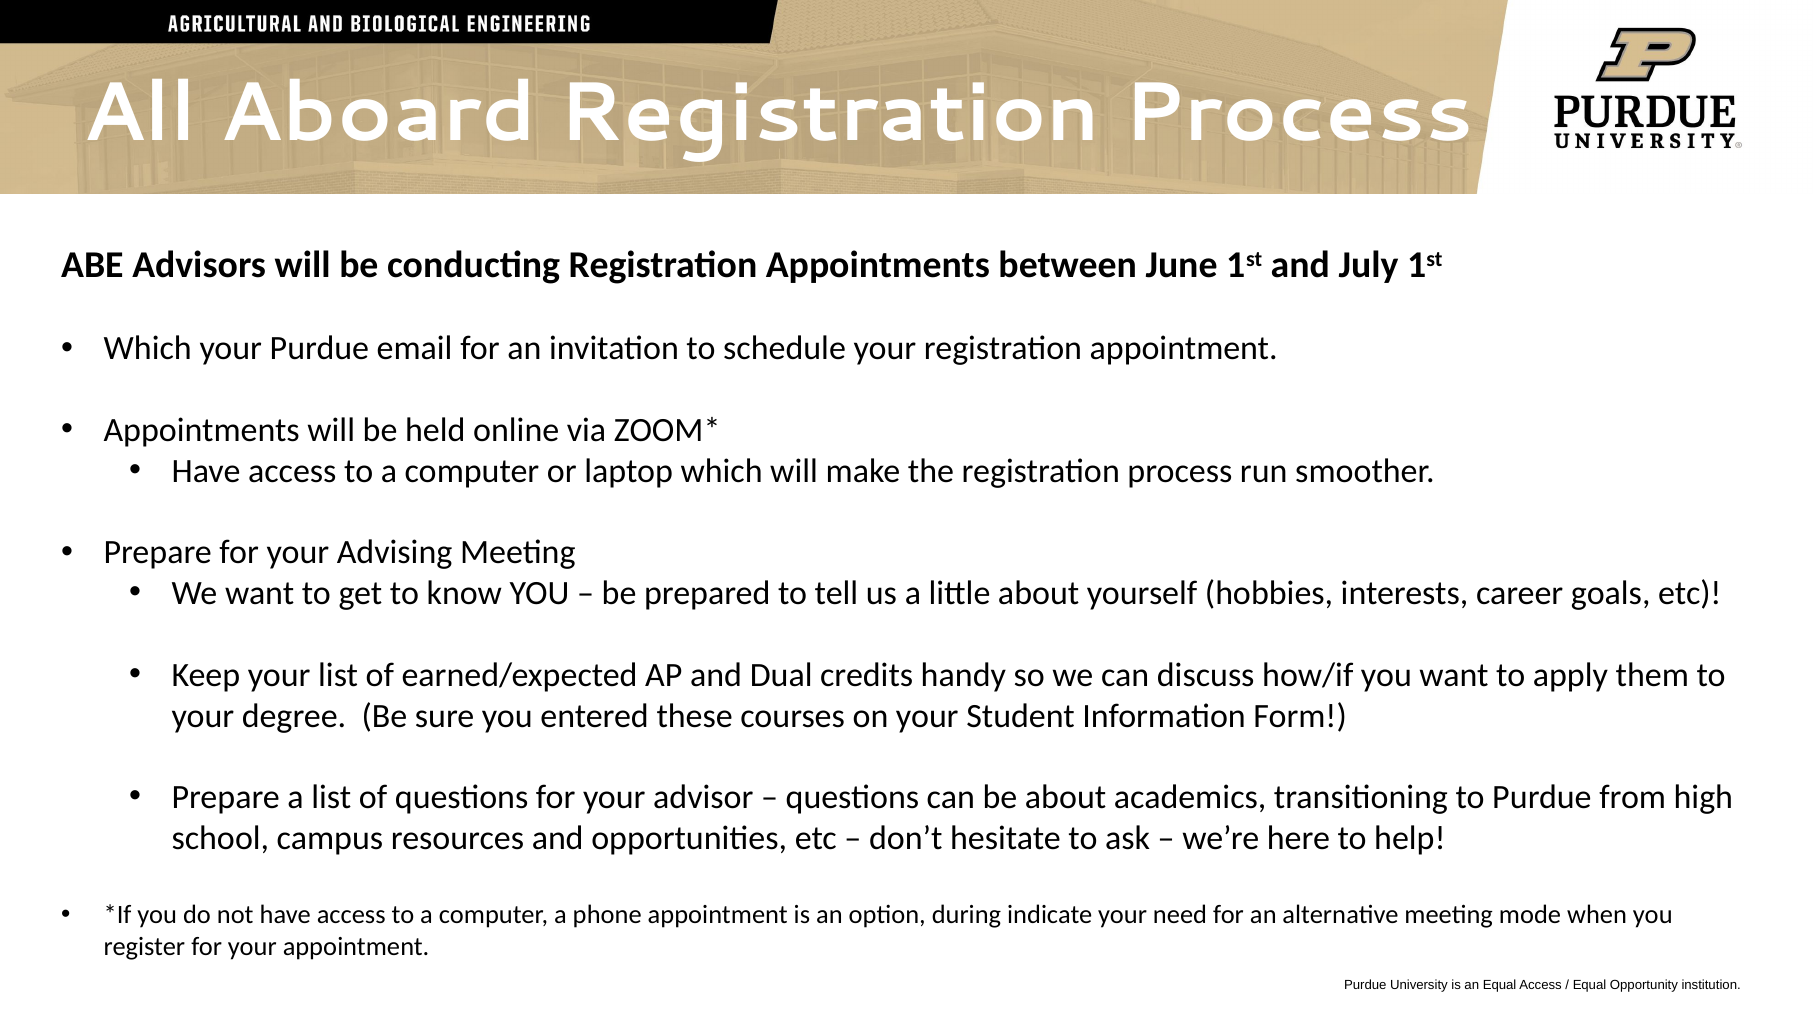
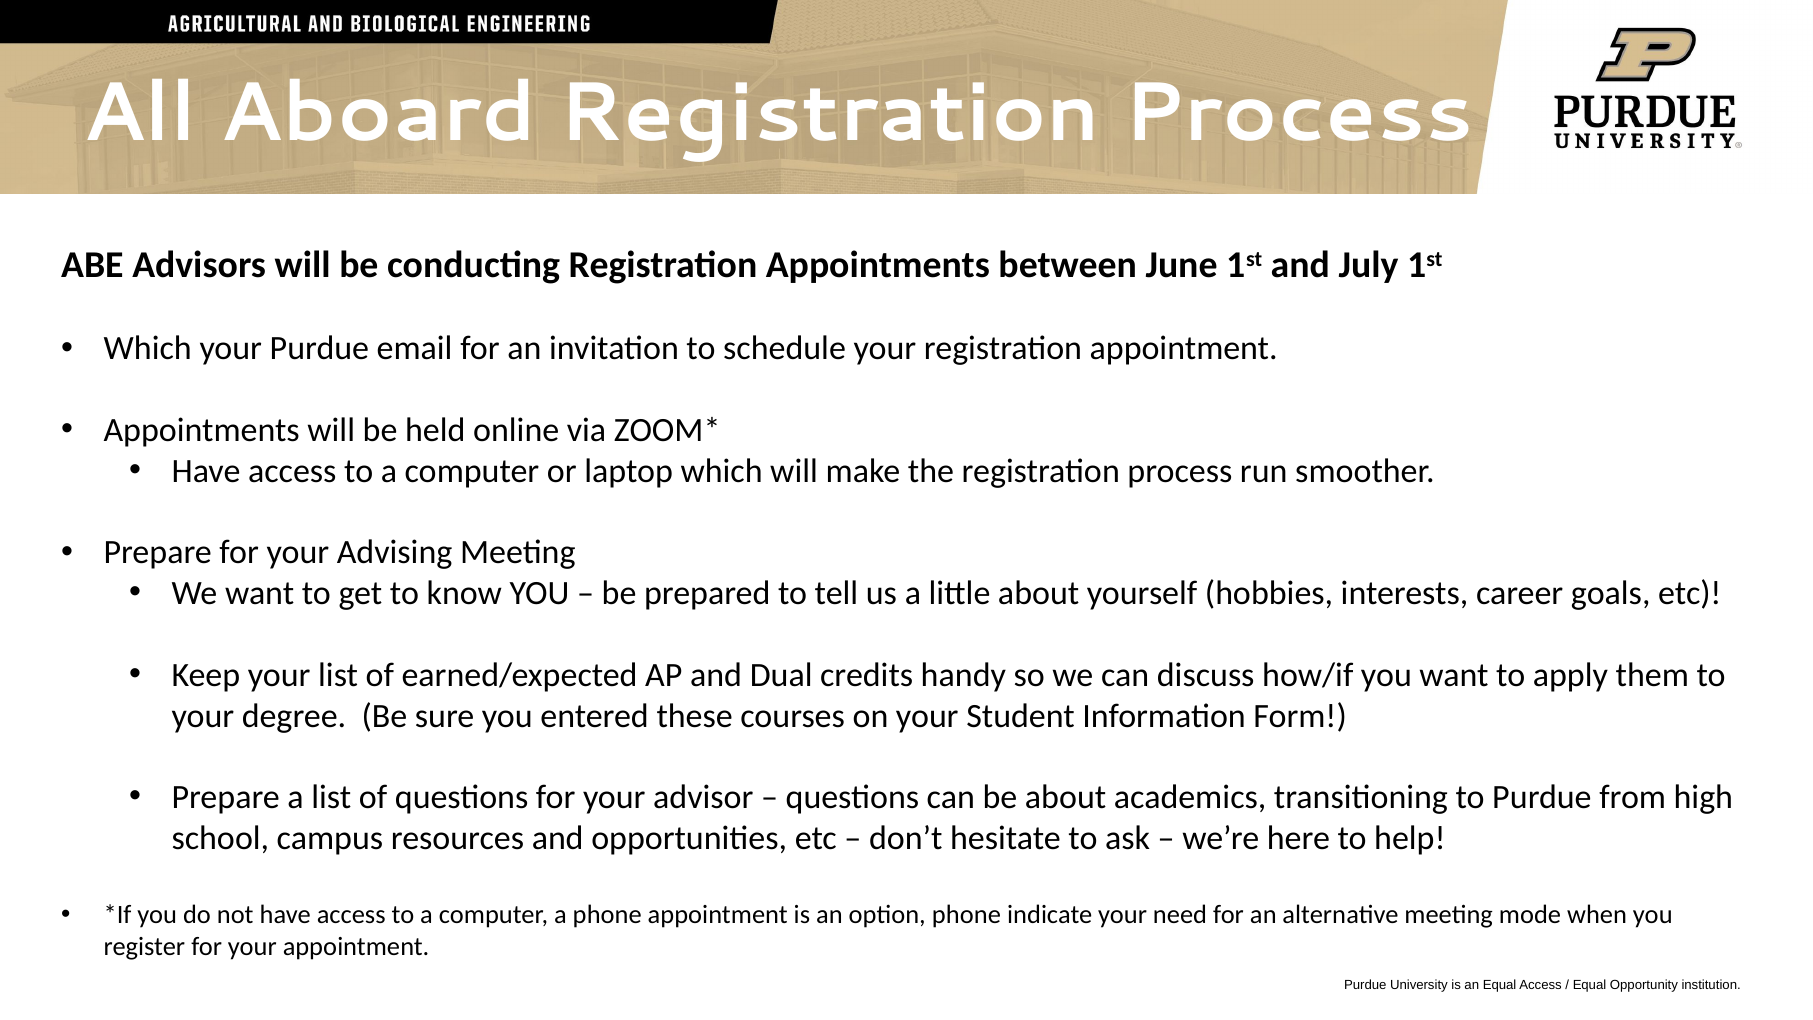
option during: during -> phone (966, 915)
